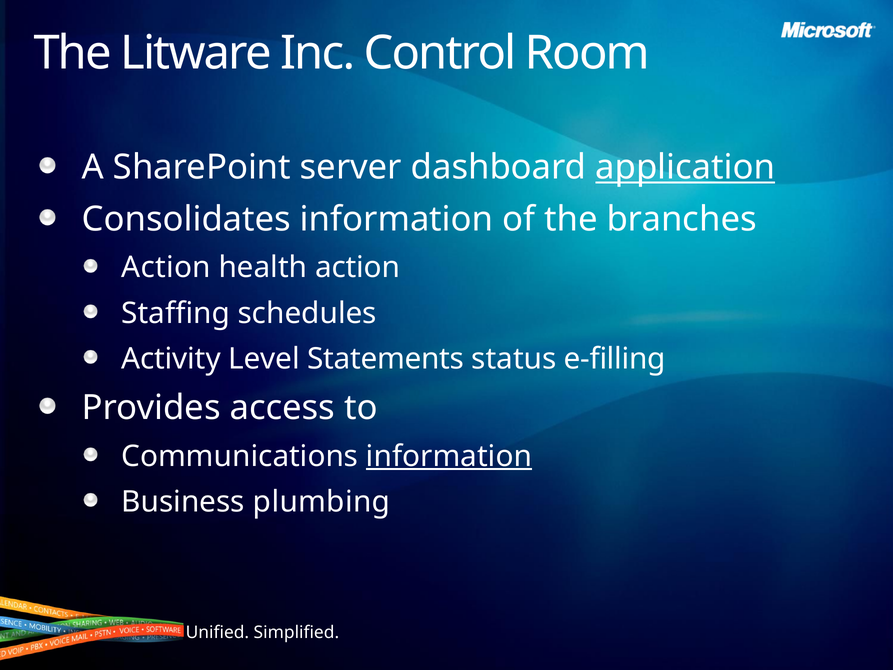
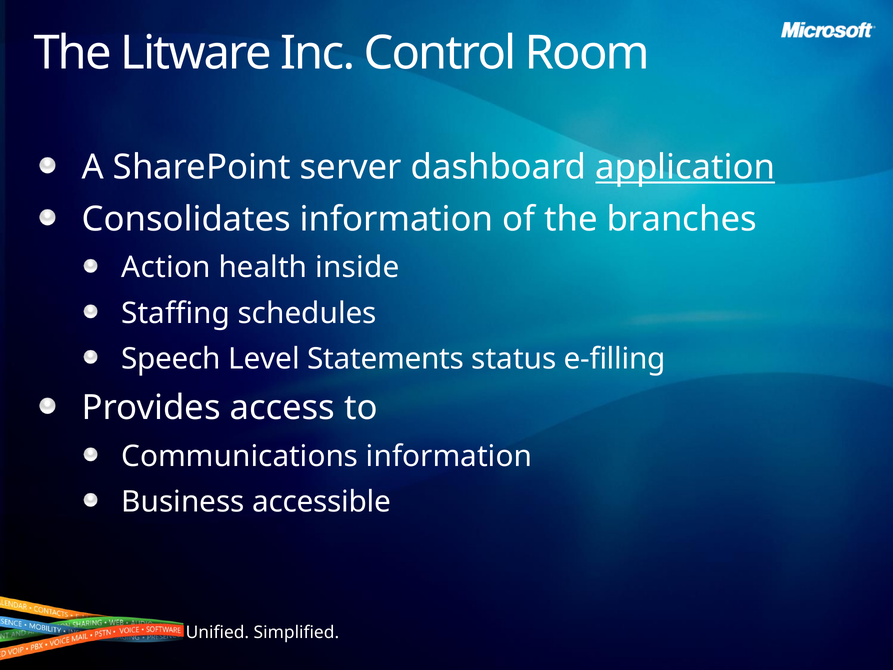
health action: action -> inside (357, 268)
Activity: Activity -> Speech (171, 359)
information underline: present -> none (449, 456)
plumbing: plumbing -> accessible (322, 502)
